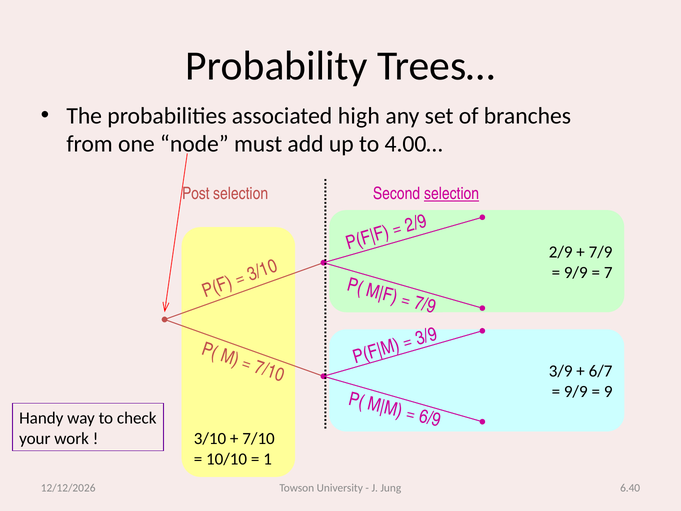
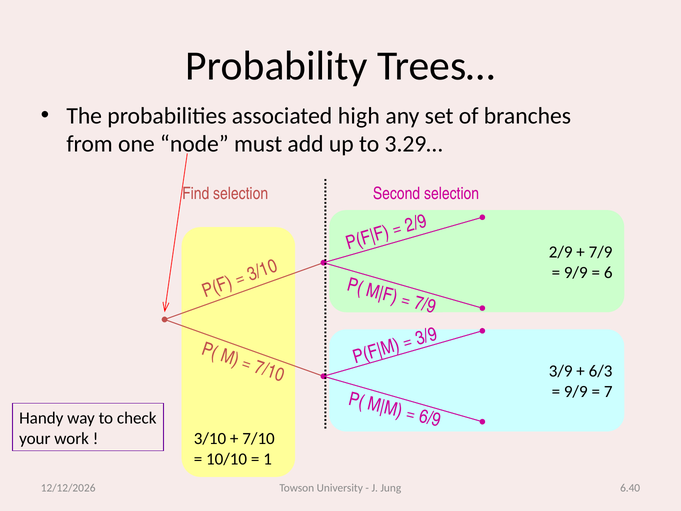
4.00…: 4.00… -> 3.29… (414, 144)
Post: Post -> Find (196, 194)
selection underline: present -> none (452, 194)
7: 7 -> 6 (608, 272)
6/7: 6/7 -> 6/3 (601, 371)
9: 9 -> 7 (608, 392)
